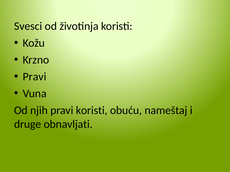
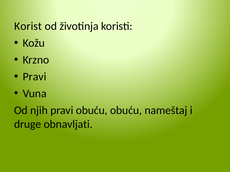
Svesci: Svesci -> Korist (28, 26)
pravi koristi: koristi -> obuću (92, 111)
